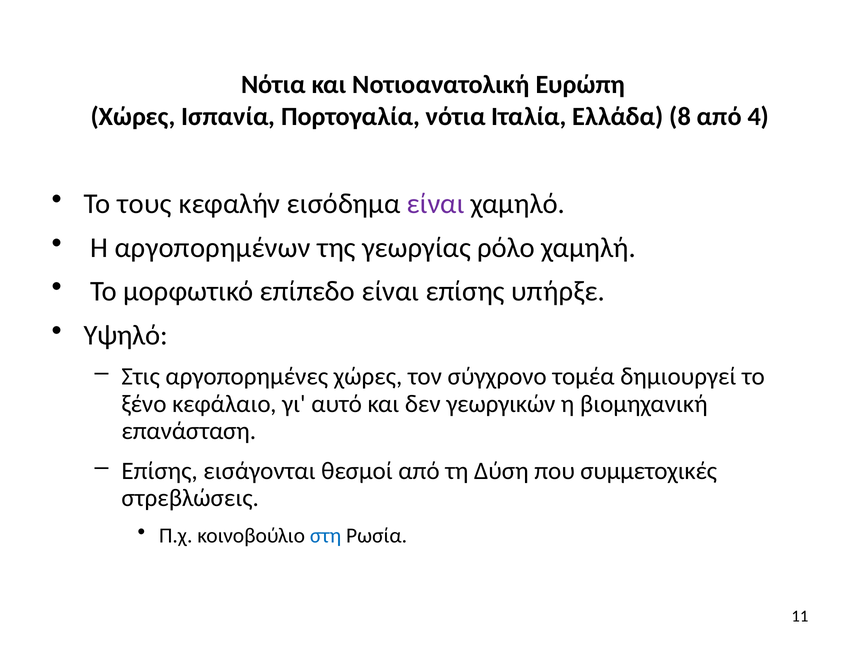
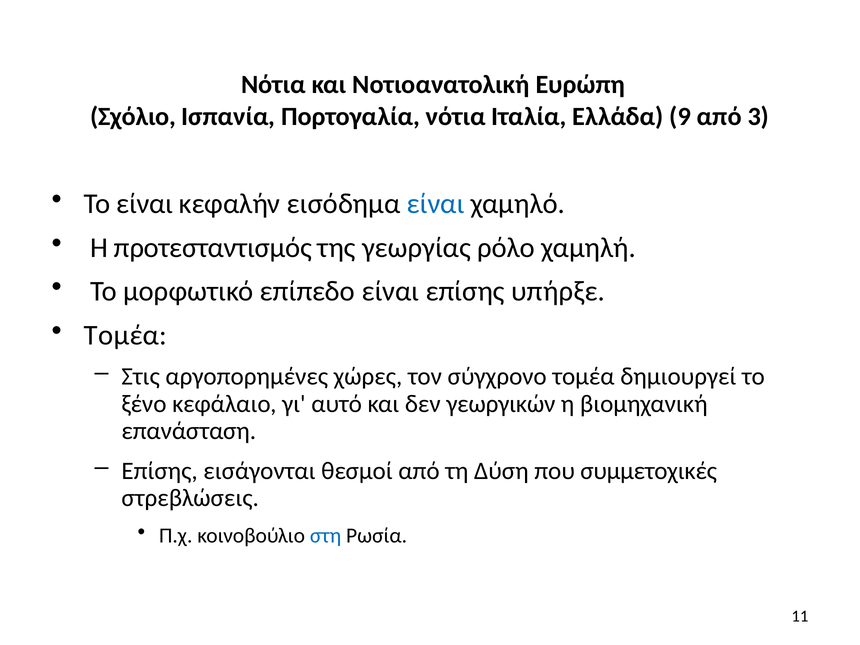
Χώρες: Χώρες -> Σχόλιο (133, 117)
8: 8 -> 9 (680, 117)
4: 4 -> 3 (758, 117)
Το τους: τους -> είναι (145, 204)
είναι colour: purple -> blue (436, 204)
αργοπορημένων: αργοπορημένων -> προτεσταντισμός (213, 248)
Υψηλό: Υψηλό -> Τομέα (125, 335)
